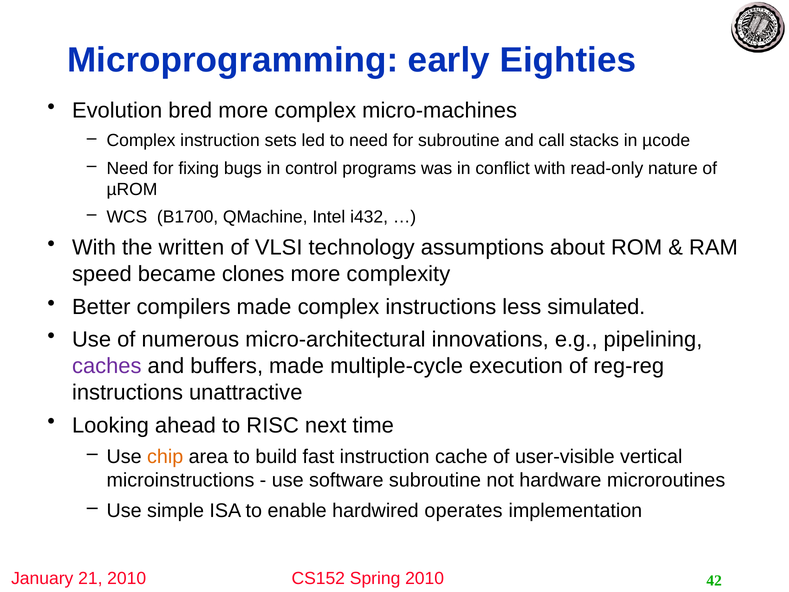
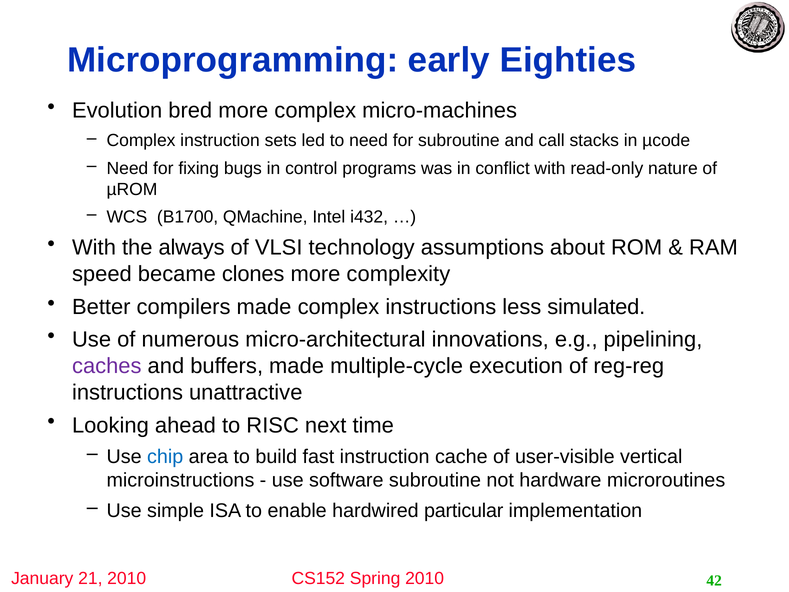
written: written -> always (192, 247)
chip colour: orange -> blue (165, 457)
operates: operates -> particular (464, 510)
